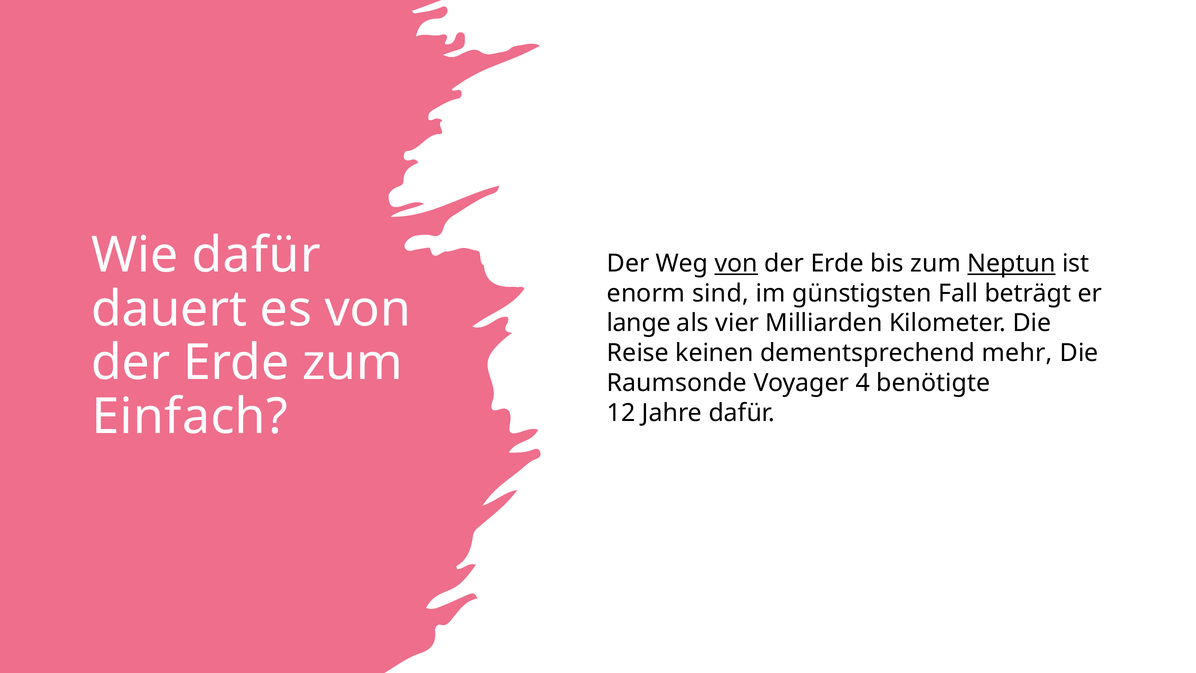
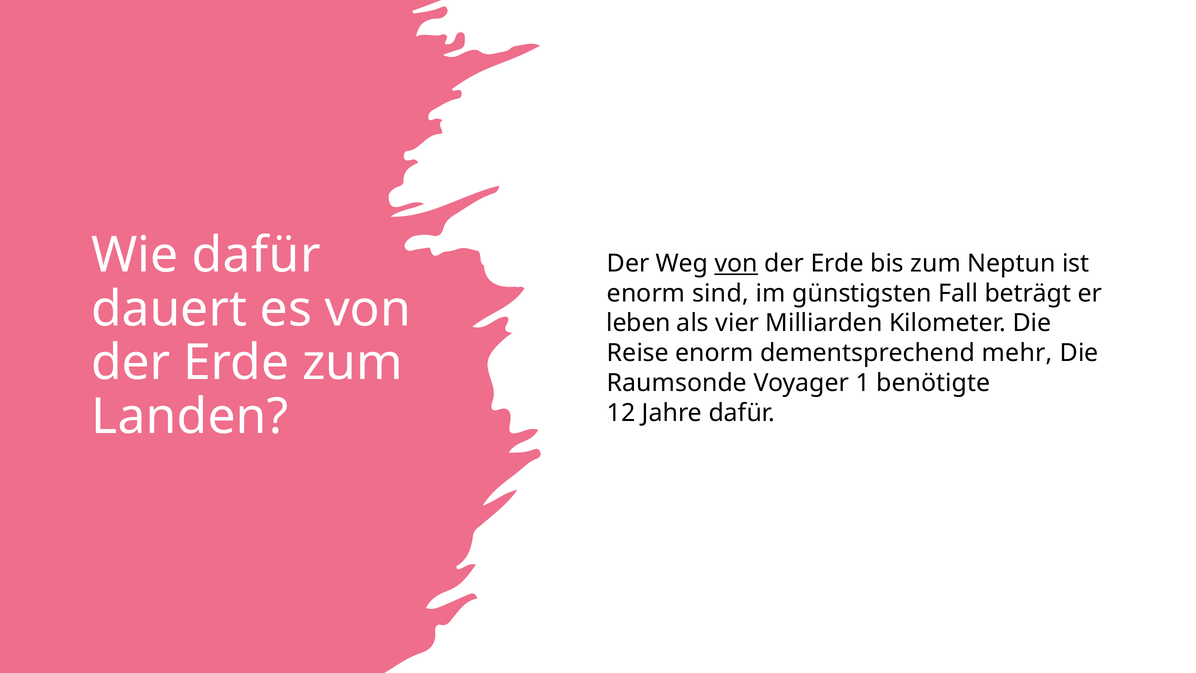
Neptun underline: present -> none (1011, 263)
lange: lange -> leben (639, 323)
Reise keinen: keinen -> enorm (715, 353)
4: 4 -> 1 (863, 383)
Einfach: Einfach -> Landen (190, 417)
